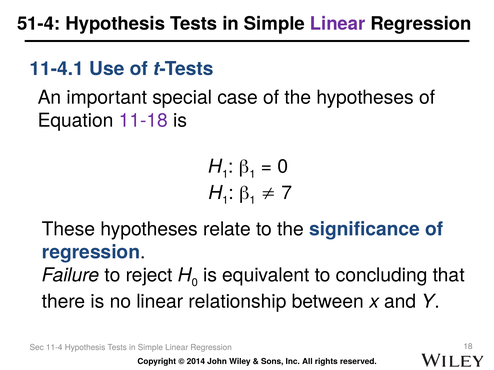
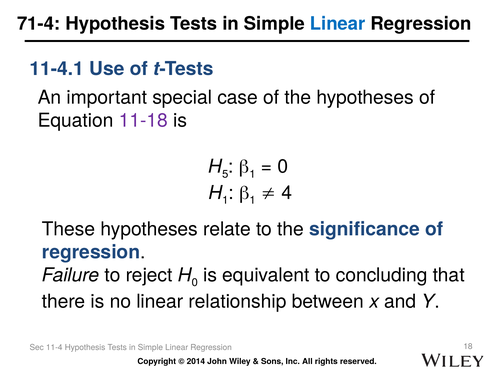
51-4: 51-4 -> 71-4 (39, 24)
Linear colour: purple -> blue (338, 24)
1: 1 -> 5 (225, 174)
7: 7 -> 4 (287, 193)
